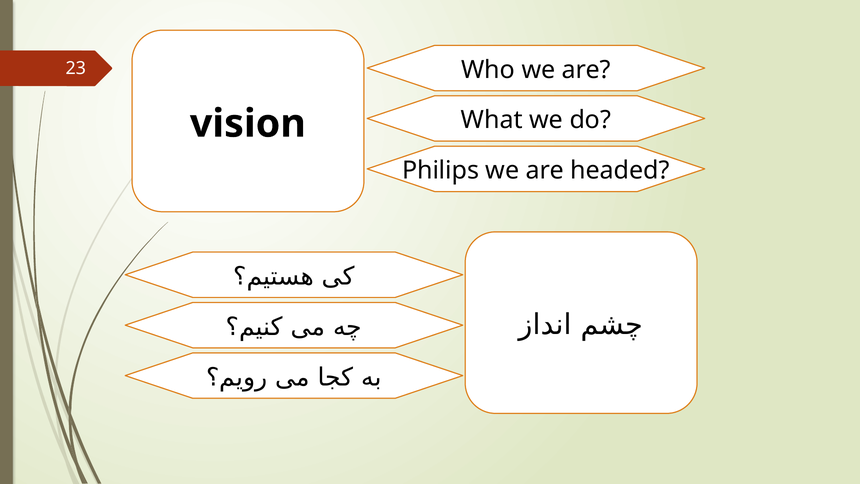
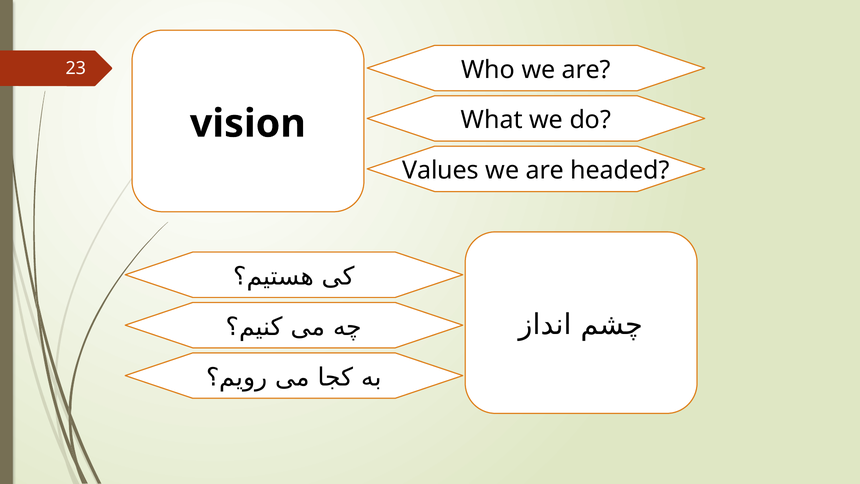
Philips: Philips -> Values (441, 171)
